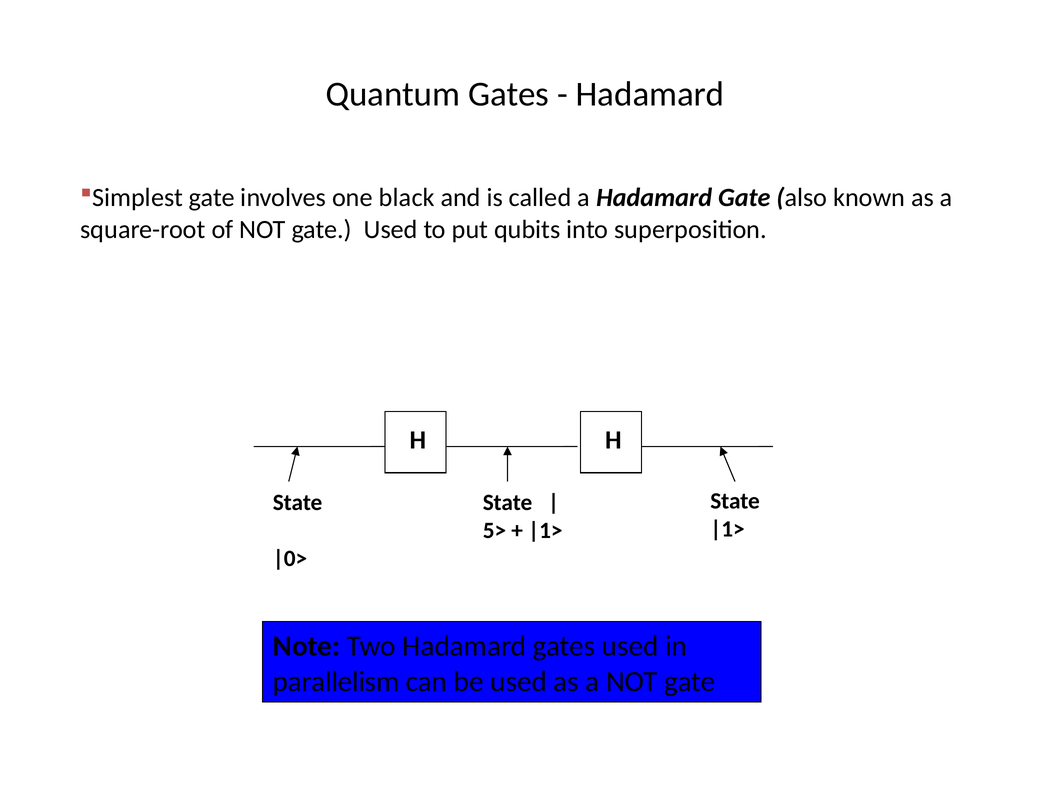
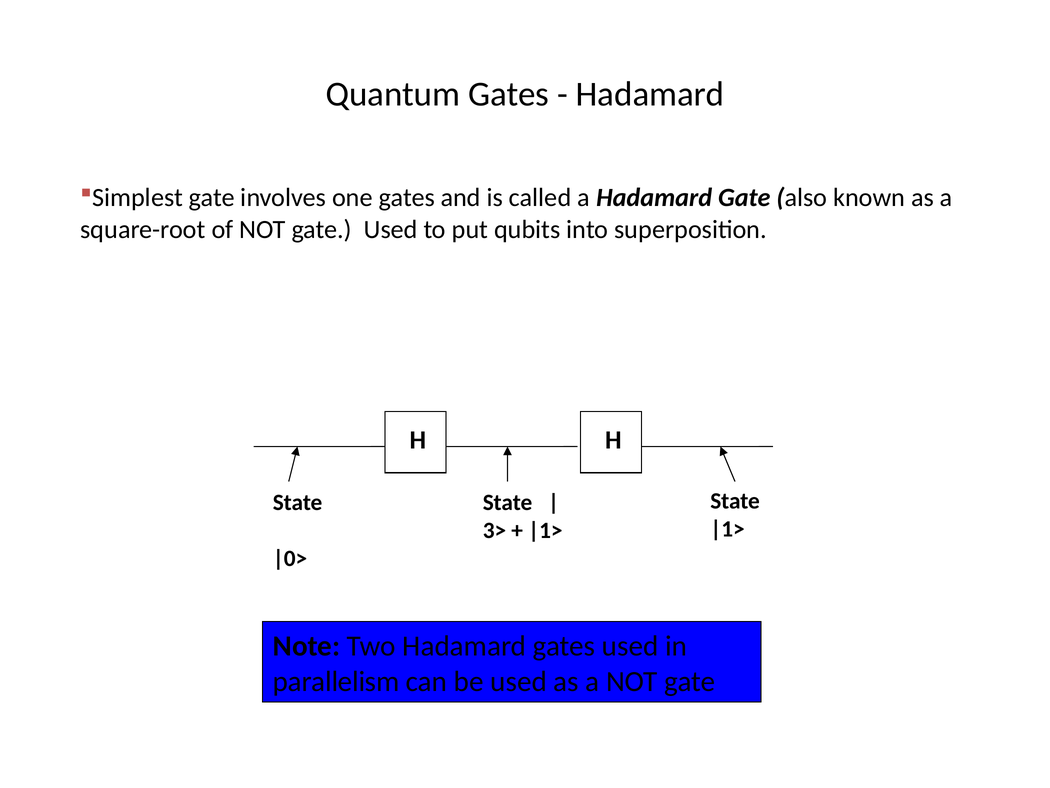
one black: black -> gates (407, 198)
5>: 5> -> 3> (494, 530)
